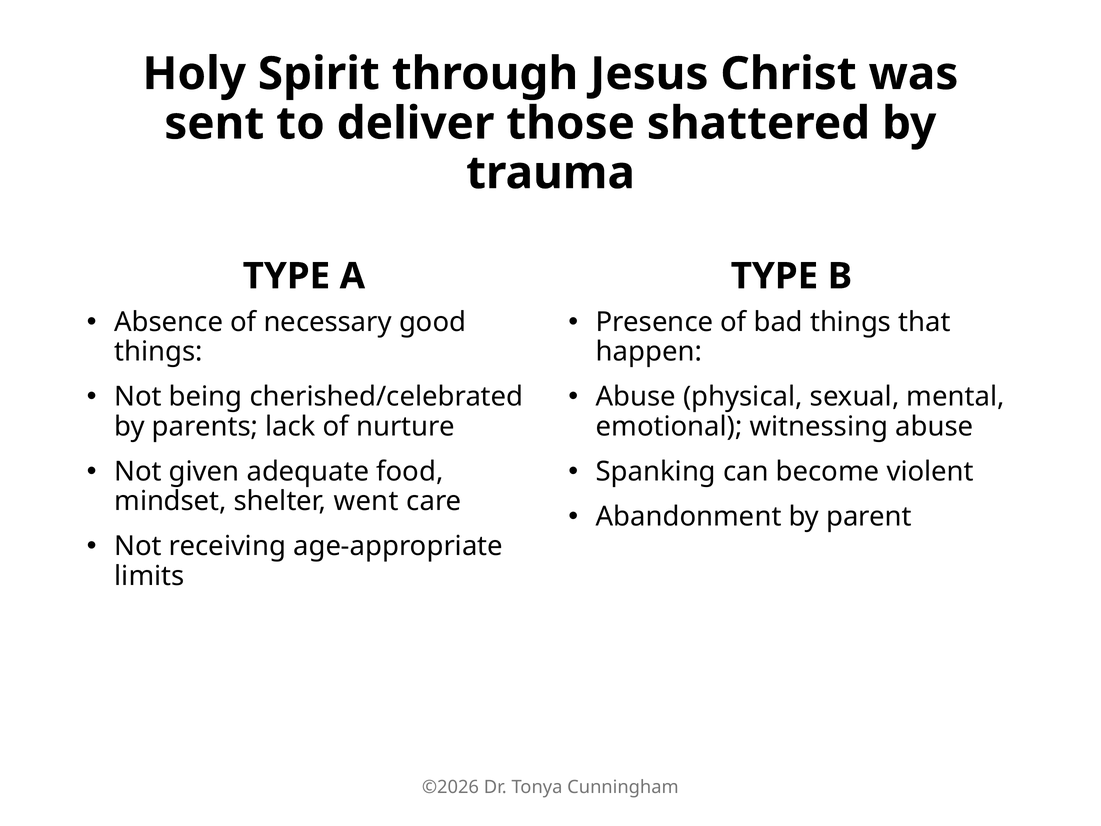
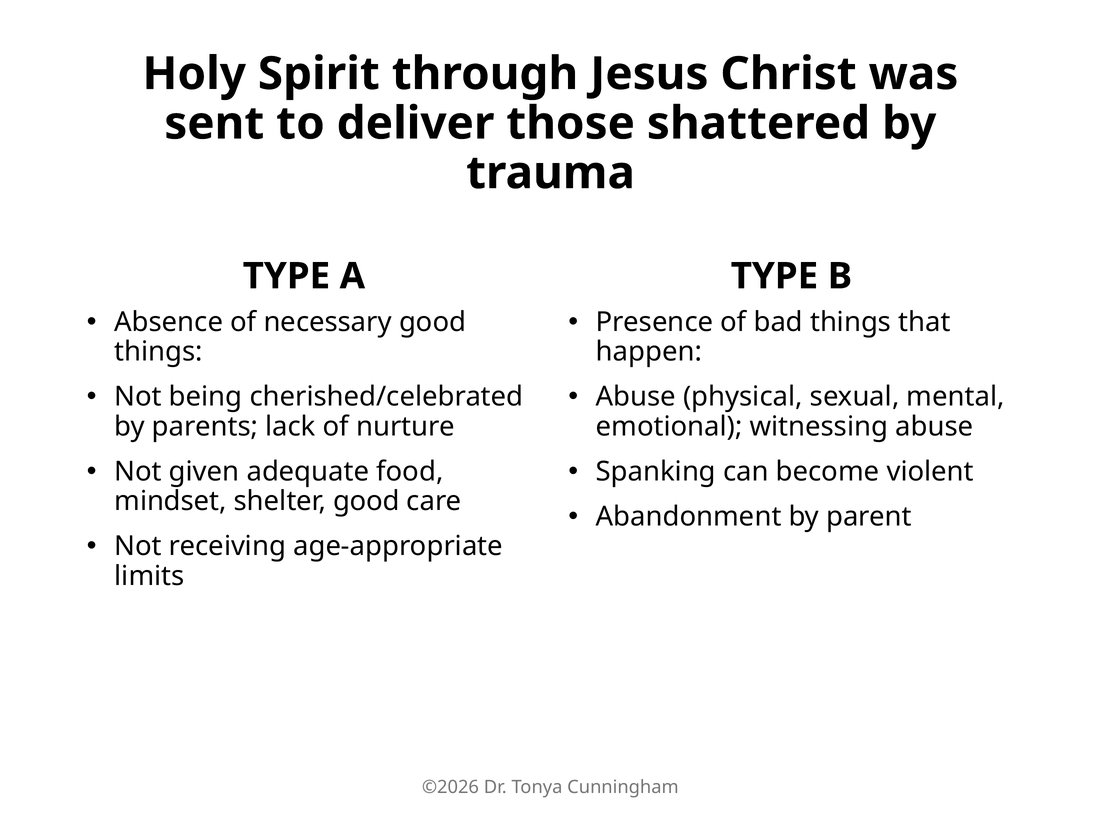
shelter went: went -> good (366, 501)
